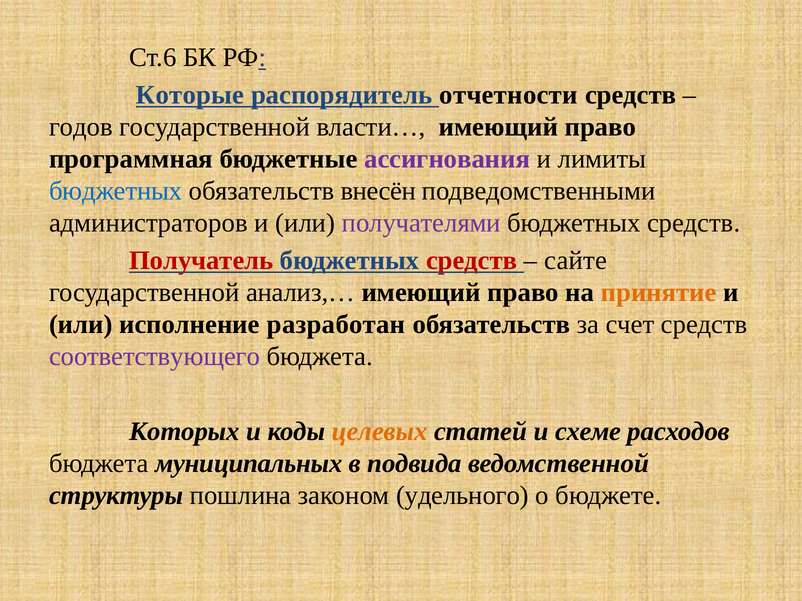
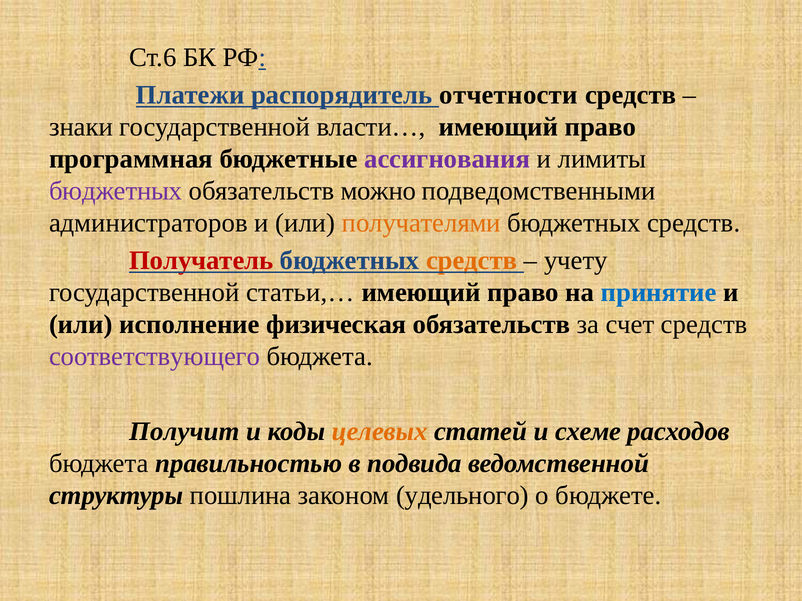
Которые: Которые -> Платежи (190, 95)
годов: годов -> знаки (81, 127)
бюджетных colour: blue -> purple (116, 191)
внесён: внесён -> можно (378, 191)
получателями colour: purple -> orange (421, 223)
средств colour: red -> orange (472, 261)
сайте: сайте -> учету (576, 261)
анализ,…: анализ,… -> статьи,… (300, 293)
принятие colour: orange -> blue (659, 293)
разработан: разработан -> физическая (336, 325)
Которых: Которых -> Получит (184, 432)
муниципальных: муниципальных -> правильностью (249, 464)
